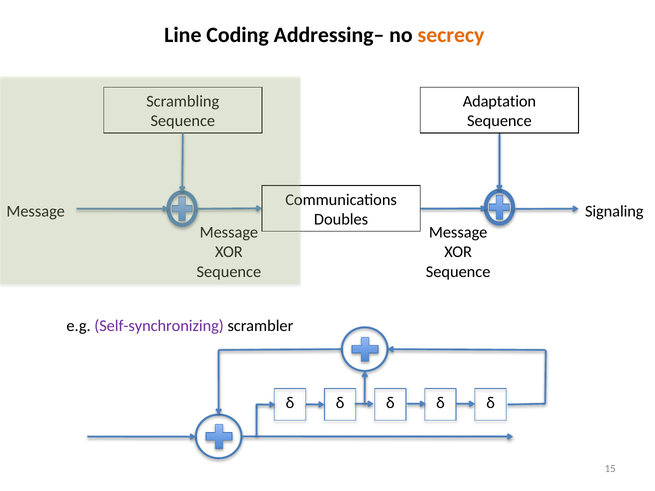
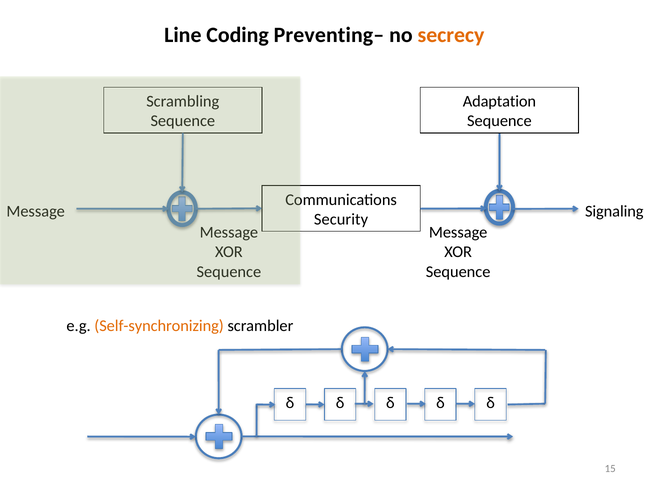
Addressing–: Addressing– -> Preventing– (329, 35)
Doubles: Doubles -> Security (341, 219)
Self-synchronizing colour: purple -> orange (159, 326)
